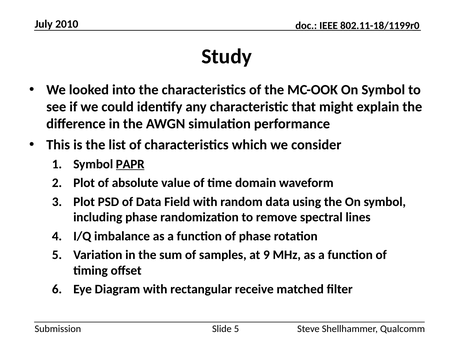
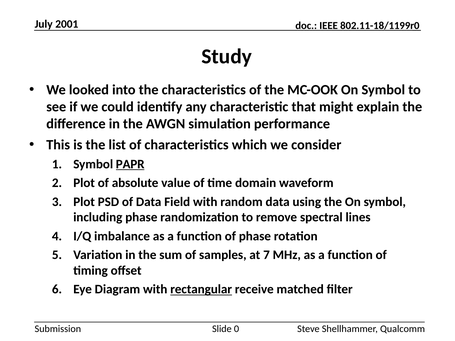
2010: 2010 -> 2001 (67, 24)
9: 9 -> 7 (267, 255)
rectangular underline: none -> present (201, 290)
Slide 5: 5 -> 0 (236, 329)
